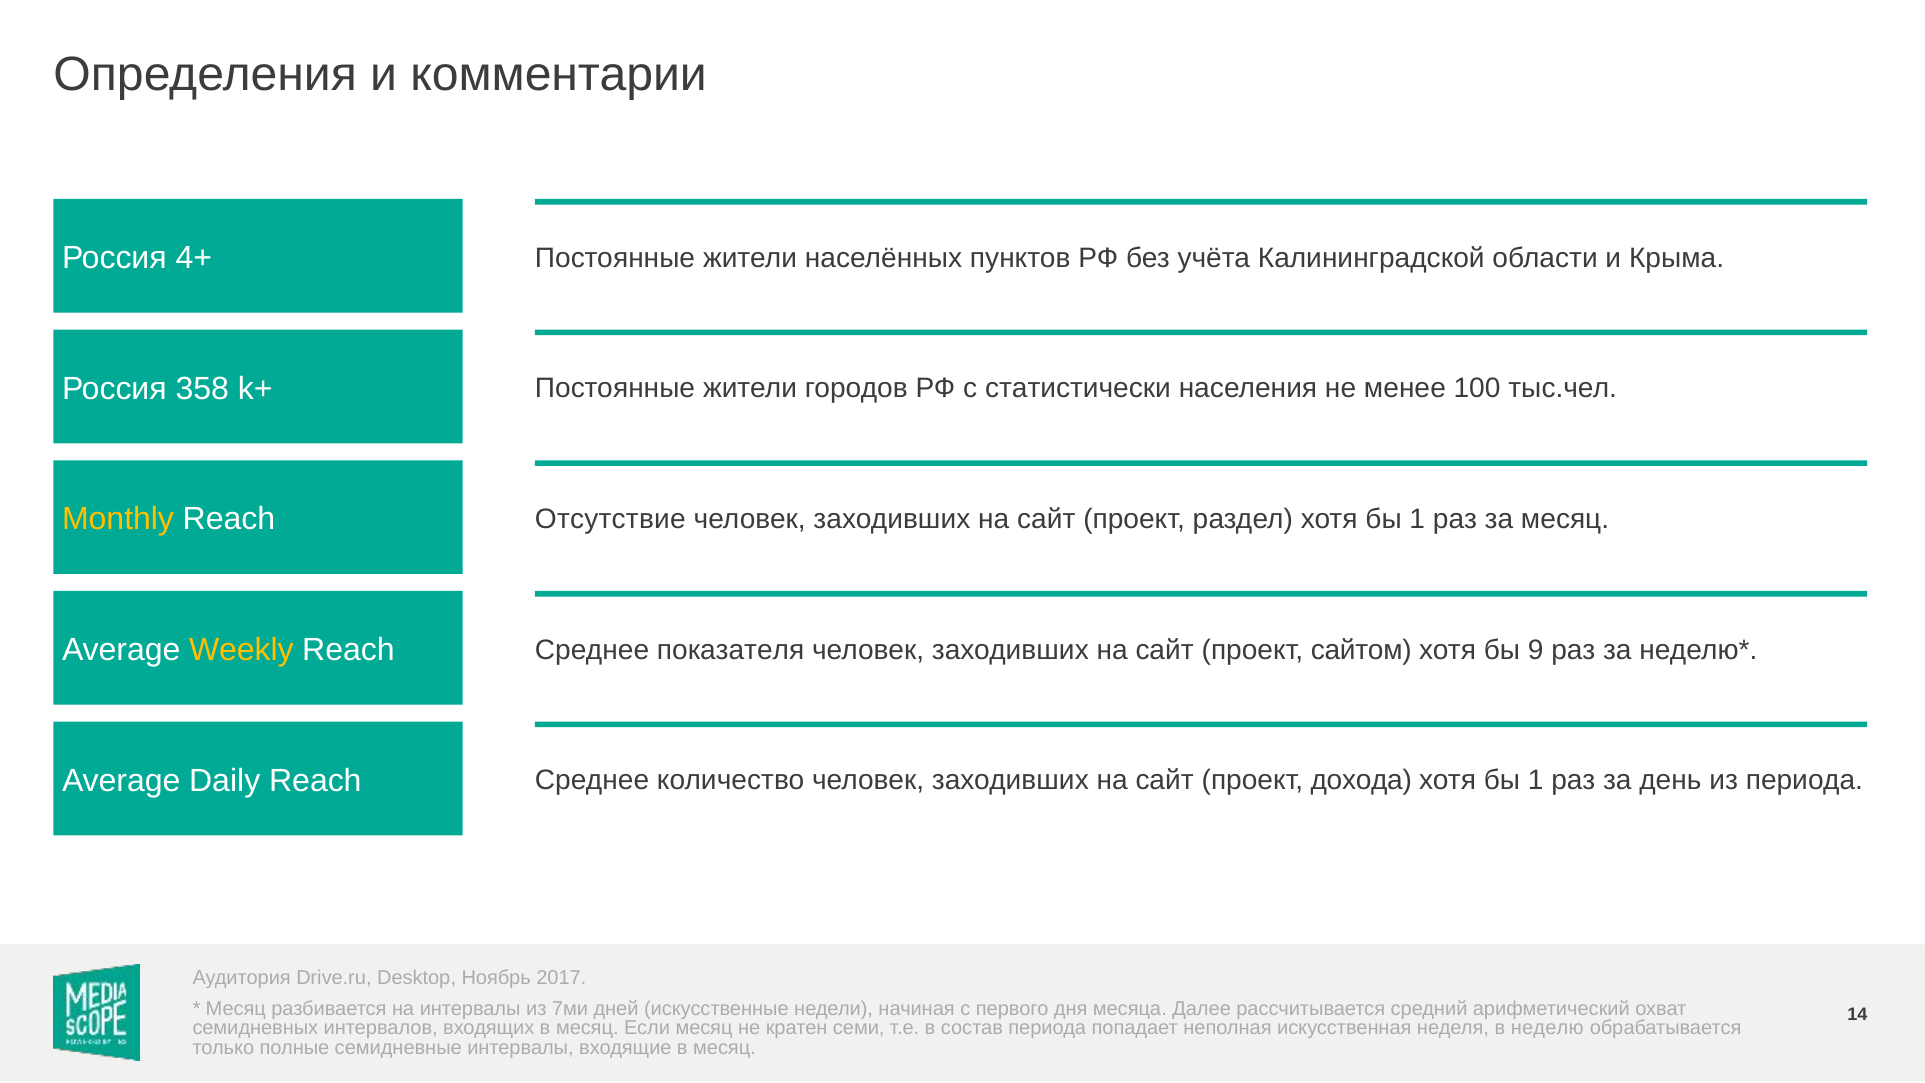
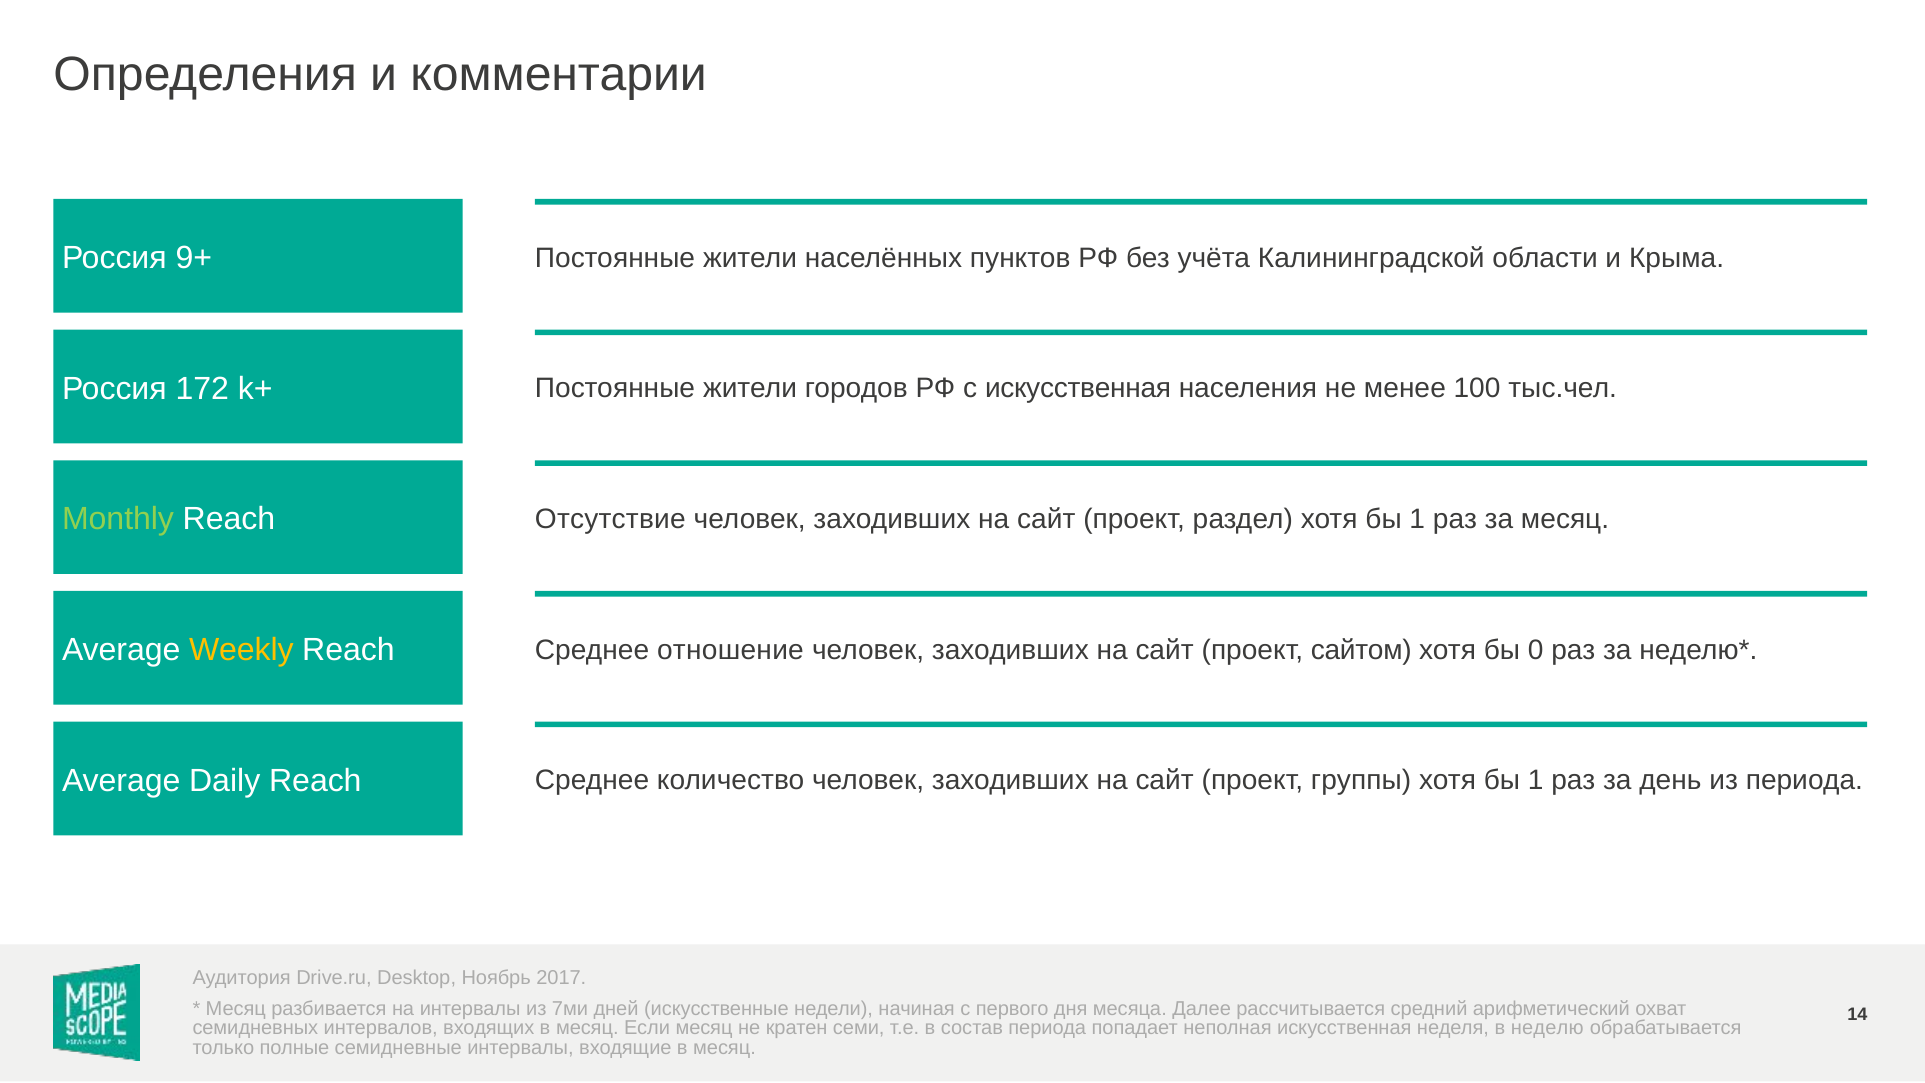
4+: 4+ -> 9+ (194, 258)
358: 358 -> 172 (202, 389)
с статистически: статистически -> искусственная (1078, 388)
Monthly colour: yellow -> light green (118, 519)
показателя: показателя -> отношение (730, 650)
9: 9 -> 0 (1536, 650)
дохода: дохода -> группы (1361, 780)
